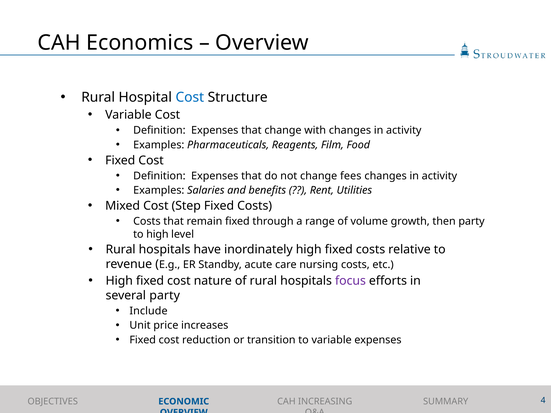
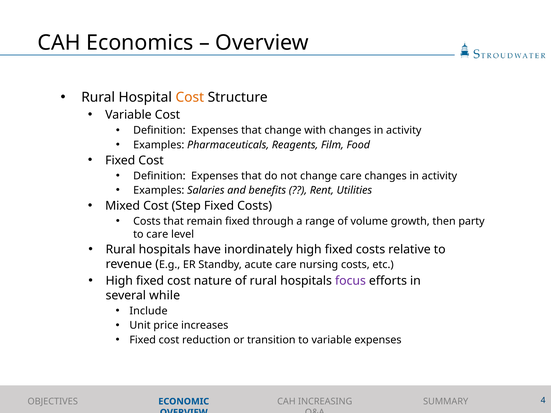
Cost colour: blue -> orange (190, 97)
change fees: fees -> care (351, 176)
to high: high -> care (157, 234)
several party: party -> while (165, 296)
